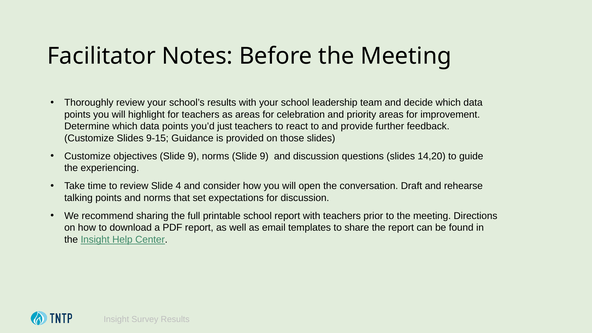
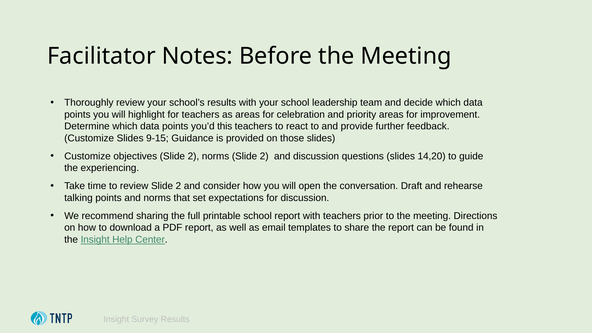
just: just -> this (225, 126)
objectives Slide 9: 9 -> 2 (193, 156)
norms Slide 9: 9 -> 2 (264, 156)
review Slide 4: 4 -> 2 (178, 186)
